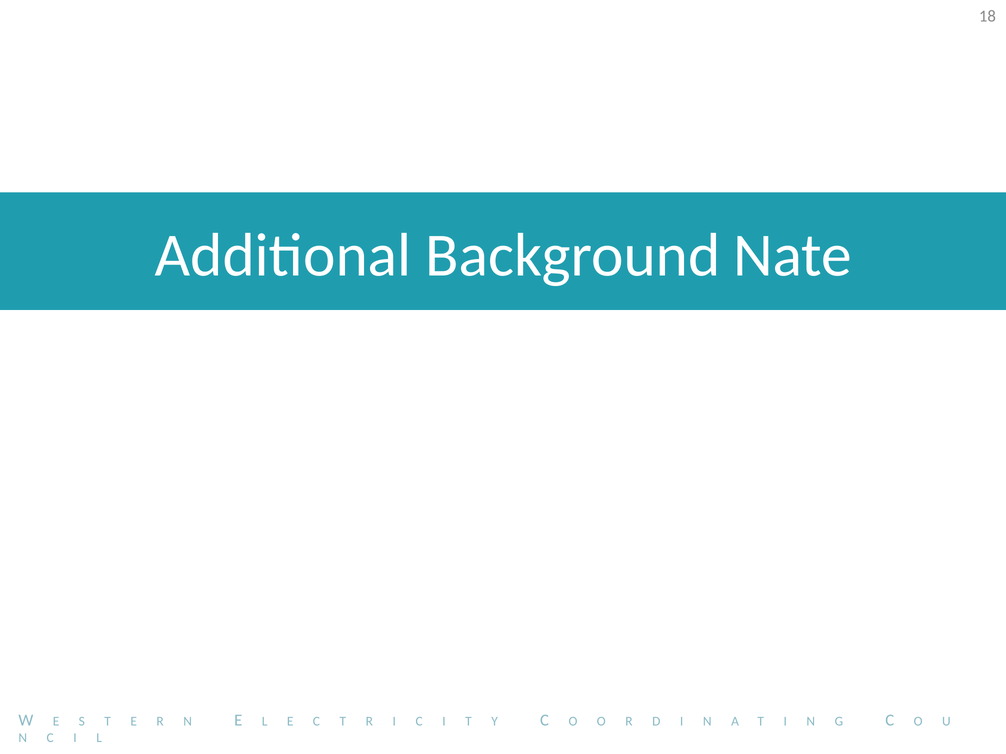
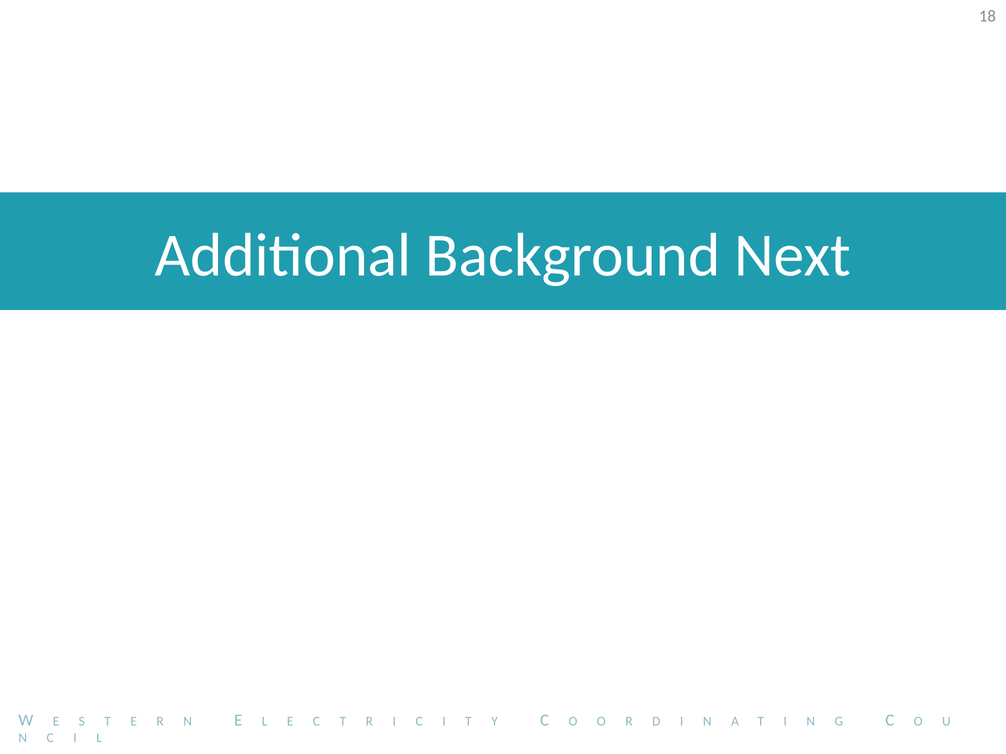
Nate: Nate -> Next (793, 256)
